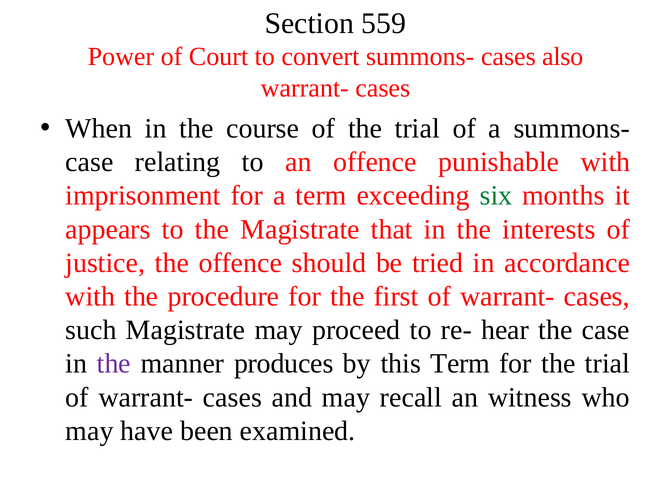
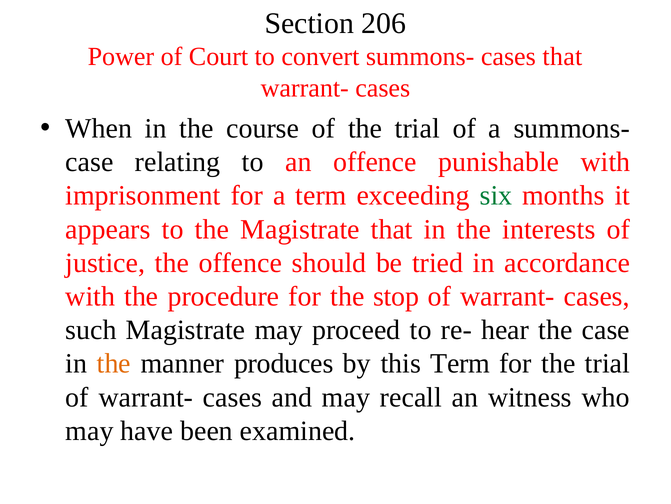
559: 559 -> 206 (384, 23)
cases also: also -> that (562, 57)
first: first -> stop (396, 296)
the colour: purple -> orange (114, 363)
